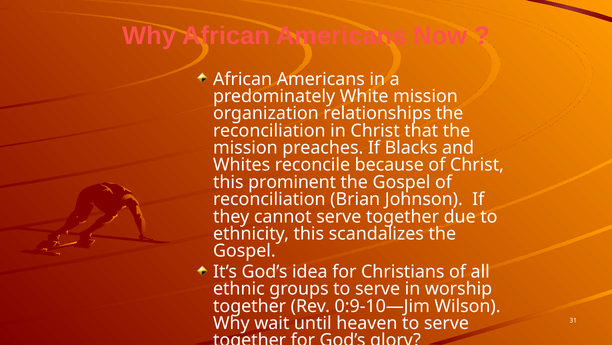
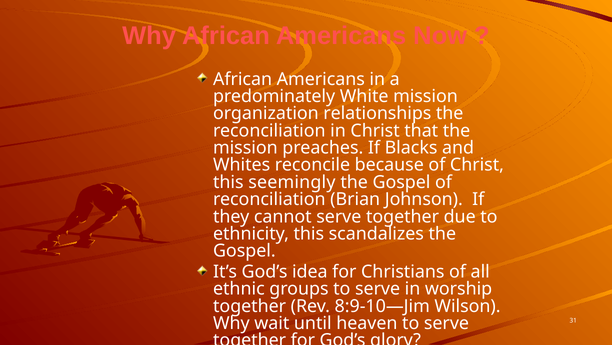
prominent: prominent -> seemingly (292, 182)
0:9-10—Jim: 0:9-10—Jim -> 8:9-10—Jim (382, 305)
